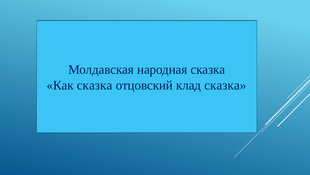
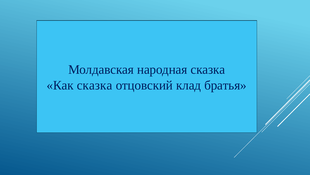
клад сказка: сказка -> братья (225, 85)
